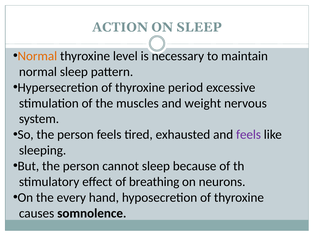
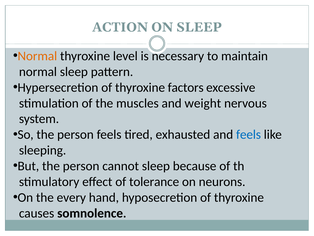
period: period -> factors (186, 87)
feels colour: purple -> blue (249, 134)
breathing: breathing -> tolerance (154, 181)
